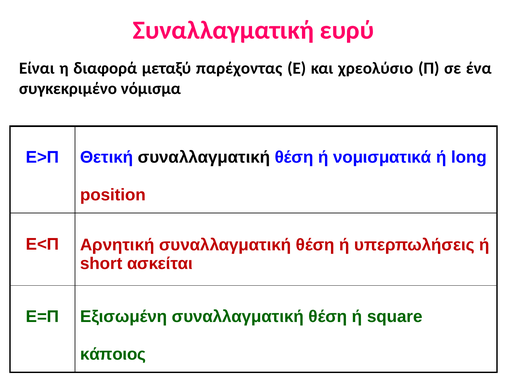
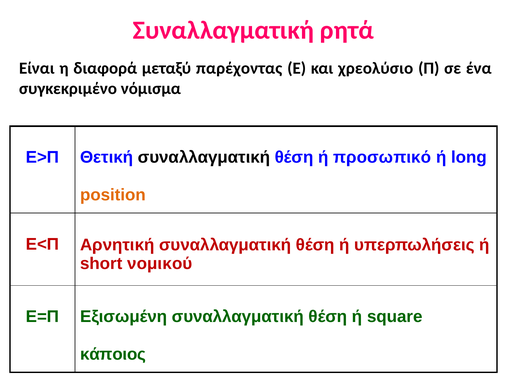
ευρύ: ευρύ -> ρητά (347, 30)
νομισματικά: νομισματικά -> προσωπικό (382, 157)
position colour: red -> orange (113, 195)
ασκείται: ασκείται -> νομικού (160, 264)
